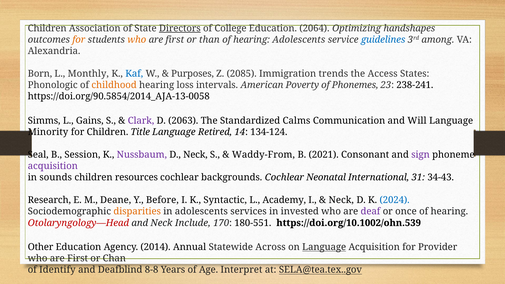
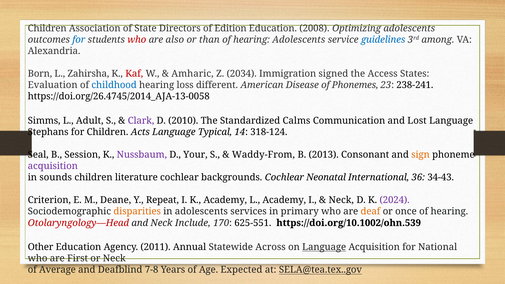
Directors underline: present -> none (180, 28)
College: College -> Edition (231, 28)
2064: 2064 -> 2008 (314, 28)
Optimizing handshapes: handshapes -> adolescents (409, 28)
for colour: orange -> blue (79, 40)
who colour: orange -> red (137, 40)
first: first -> also (175, 40)
Monthly: Monthly -> Zahirsha (88, 74)
Kaf colour: blue -> red (134, 74)
Purposes: Purposes -> Amharic (192, 74)
2085: 2085 -> 2034 (242, 74)
trends: trends -> signed (333, 74)
Phonologic: Phonologic -> Evaluation (53, 85)
childhood colour: orange -> blue (114, 85)
intervals: intervals -> different (217, 85)
Poverty: Poverty -> Disease (302, 85)
https://doi.org/90.5854/2014_AJA-13-0058: https://doi.org/90.5854/2014_AJA-13-0058 -> https://doi.org/26.4745/2014_AJA-13-0058 (119, 96)
Gains: Gains -> Adult (90, 121)
2063: 2063 -> 2010 (183, 121)
and Will: Will -> Lost (417, 121)
Minority: Minority -> Stephans (48, 132)
Title: Title -> Acts (140, 132)
Retired: Retired -> Typical (215, 132)
134-124: 134-124 -> 318-124 (269, 132)
D Neck: Neck -> Your (195, 155)
2021: 2021 -> 2013 (324, 155)
sign colour: purple -> orange (421, 155)
resources: resources -> literature (136, 177)
31: 31 -> 36 (418, 177)
Research: Research -> Criterion (49, 200)
Before: Before -> Repeat (162, 200)
K Syntactic: Syntactic -> Academy (225, 200)
2024 colour: blue -> purple (395, 200)
invested: invested -> primary (300, 212)
deaf colour: purple -> orange (370, 212)
180-551: 180-551 -> 625-551 (253, 223)
2014: 2014 -> 2011 (156, 247)
Provider: Provider -> National (438, 247)
or Chan: Chan -> Neck (114, 259)
Identify: Identify -> Average (57, 270)
8-8: 8-8 -> 7-8 (152, 270)
Interpret: Interpret -> Expected (241, 270)
